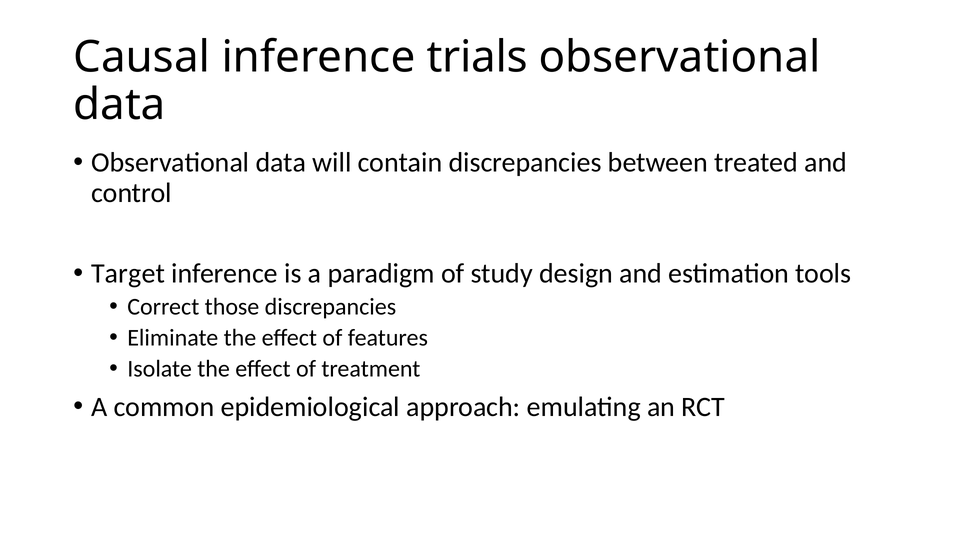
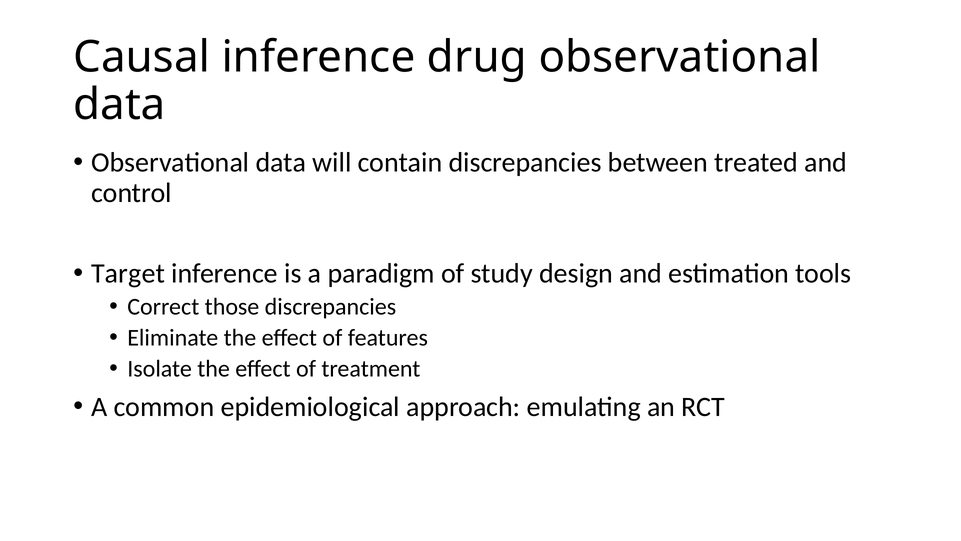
trials: trials -> drug (477, 57)
